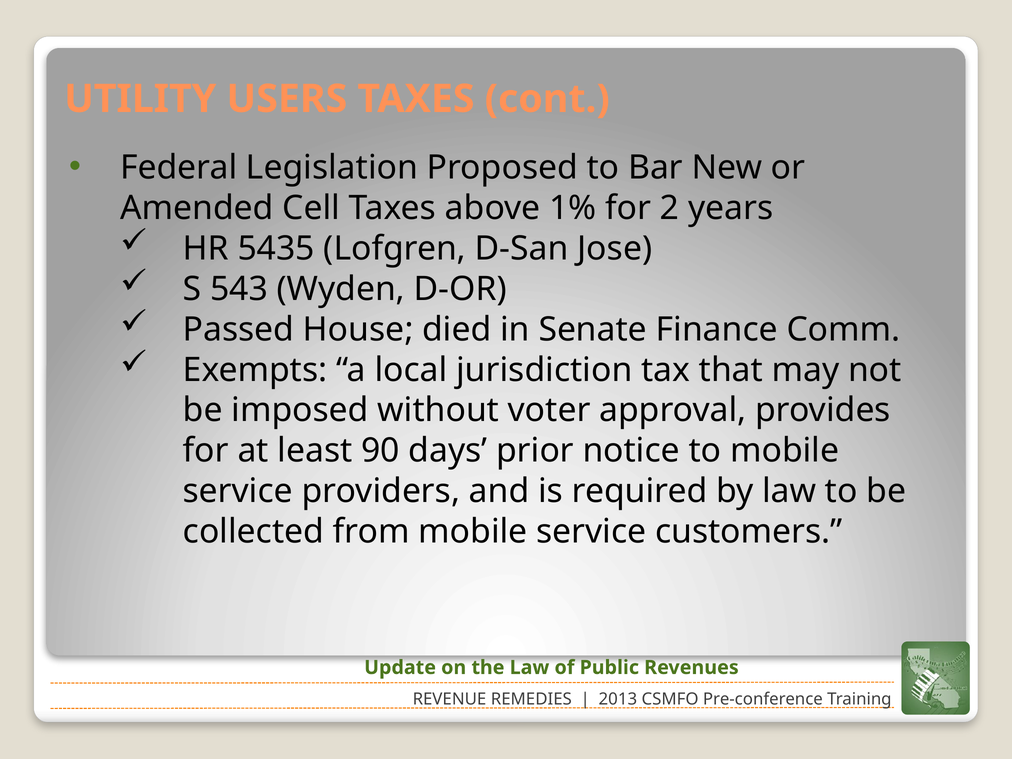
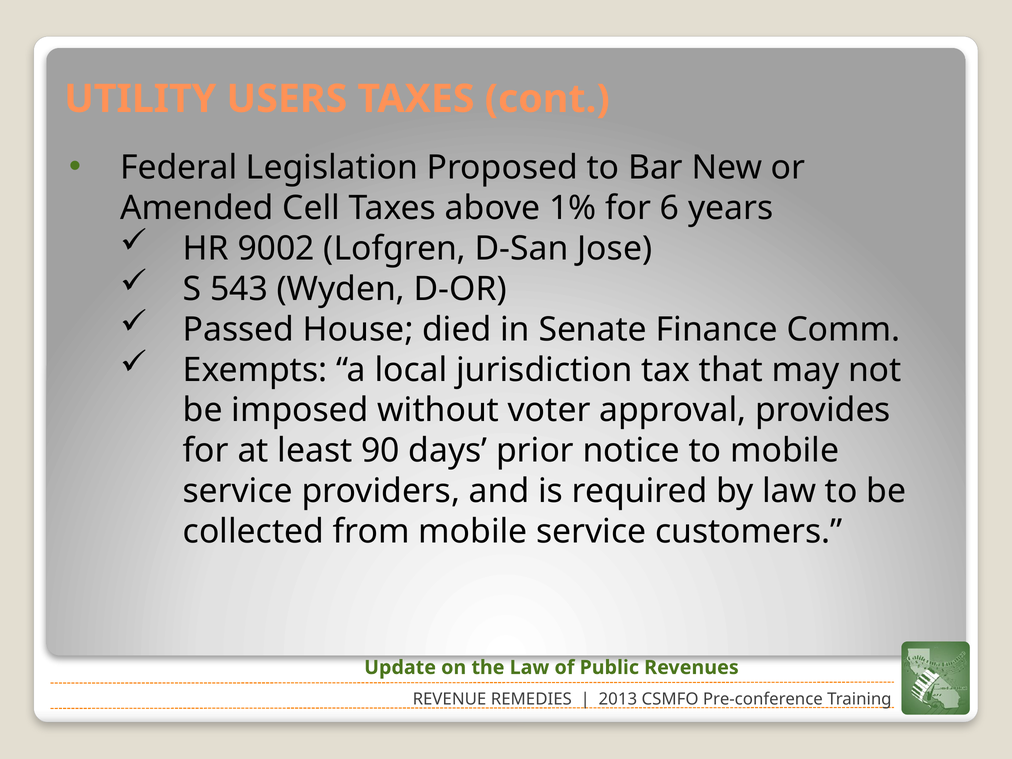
2: 2 -> 6 (670, 208)
5435: 5435 -> 9002 (276, 248)
